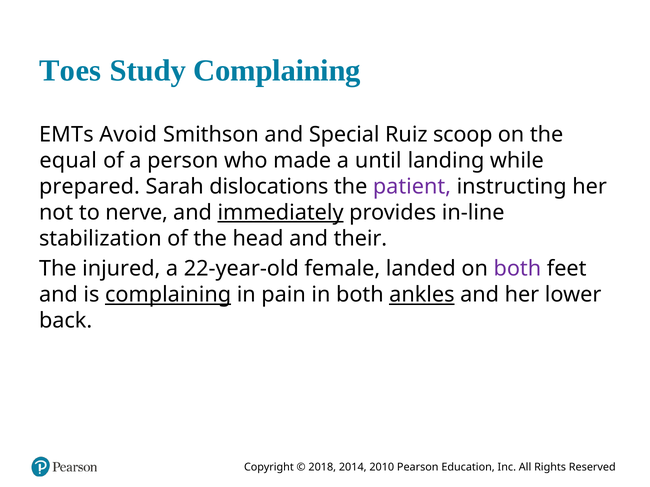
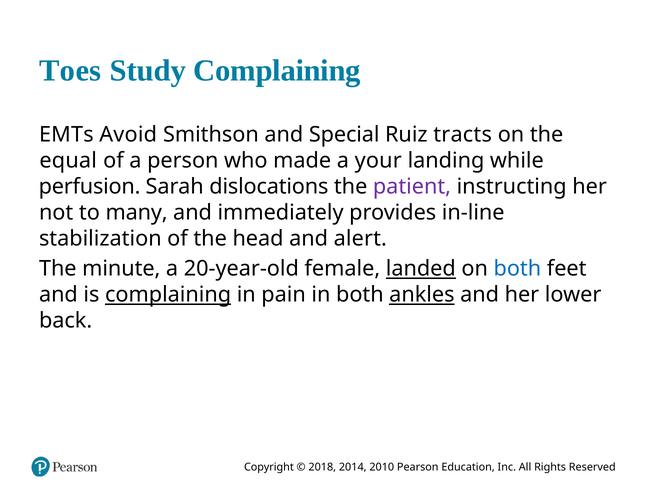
scoop: scoop -> tracts (463, 135)
until: until -> your (378, 161)
prepared: prepared -> perfusion (90, 187)
nerve: nerve -> many (137, 213)
immediately underline: present -> none (281, 213)
their: their -> alert (360, 239)
injured: injured -> minute (121, 269)
22-year-old: 22-year-old -> 20-year-old (241, 269)
landed underline: none -> present (421, 269)
both colour: purple -> blue (517, 269)
